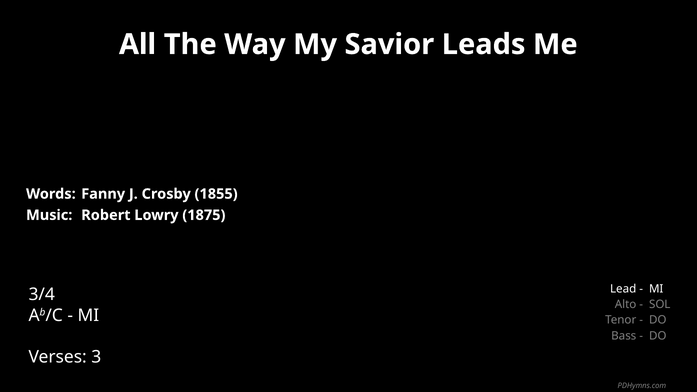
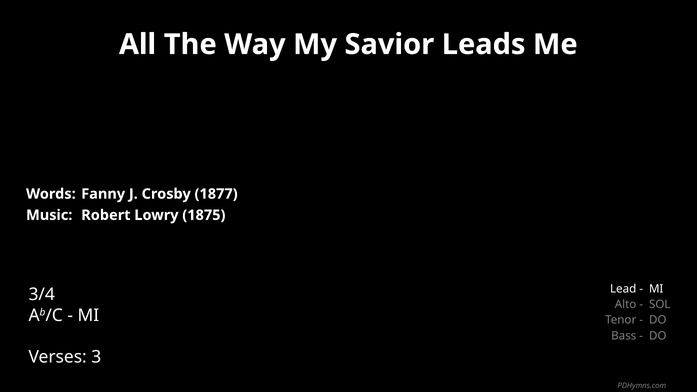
1855: 1855 -> 1877 (216, 194)
